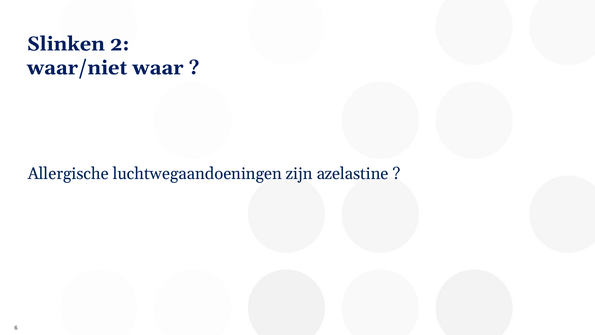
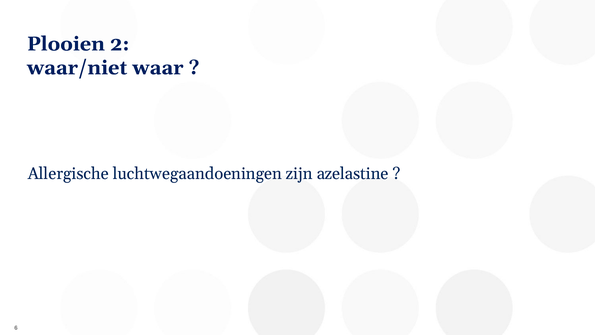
Slinken: Slinken -> Plooien (66, 44)
